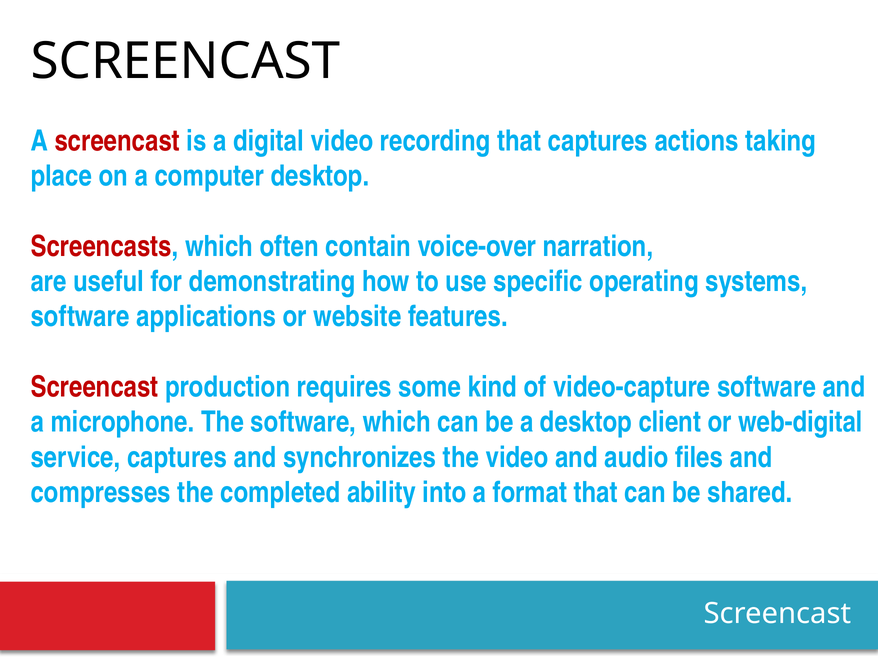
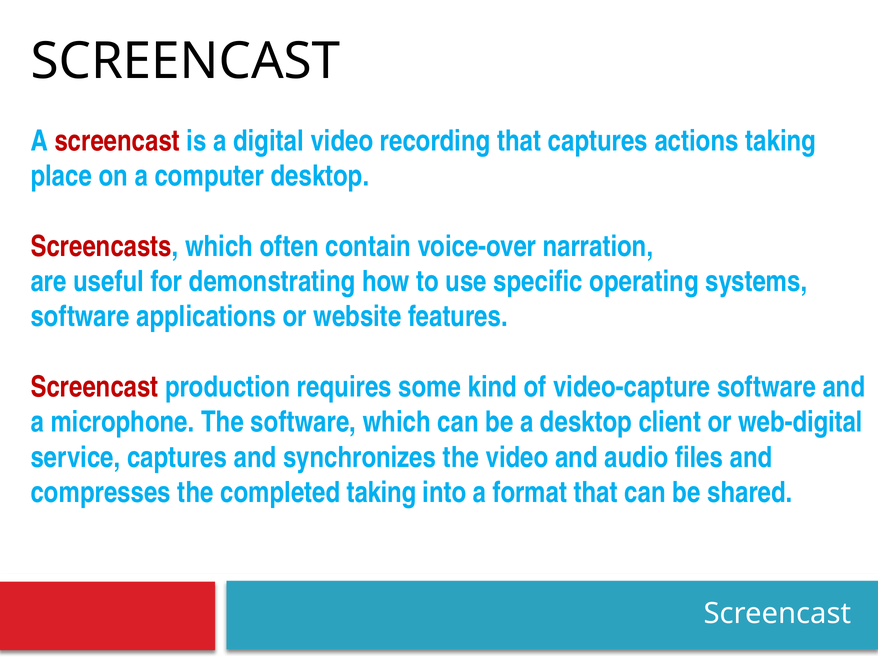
completed ability: ability -> taking (382, 492)
